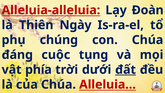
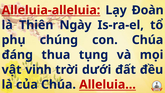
cuộc: cuộc -> thua (56, 55)
phía: phía -> vịnh (38, 70)
đất underline: present -> none (126, 70)
